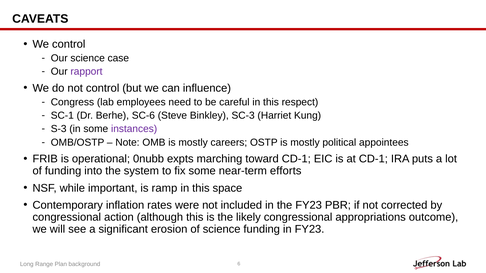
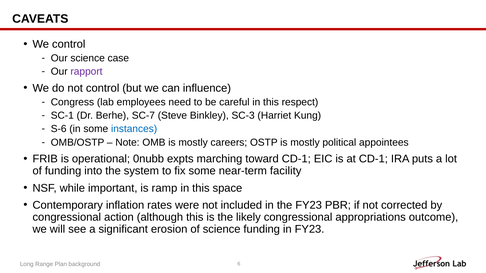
SC-6: SC-6 -> SC-7 (143, 116)
S-3: S-3 -> S-6 (59, 129)
instances colour: purple -> blue (134, 129)
efforts: efforts -> facility (286, 171)
